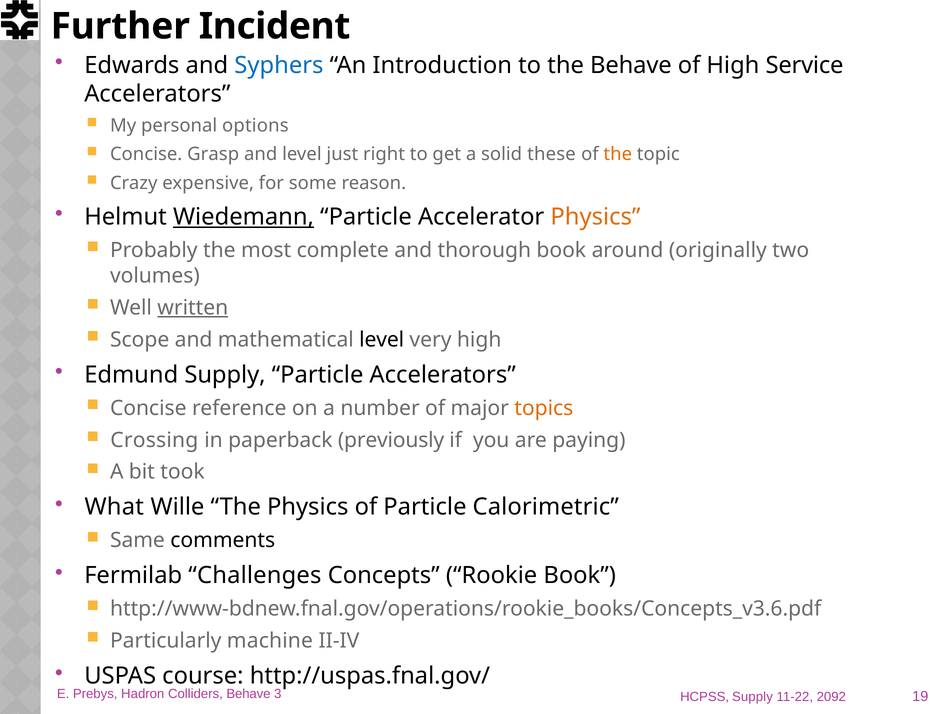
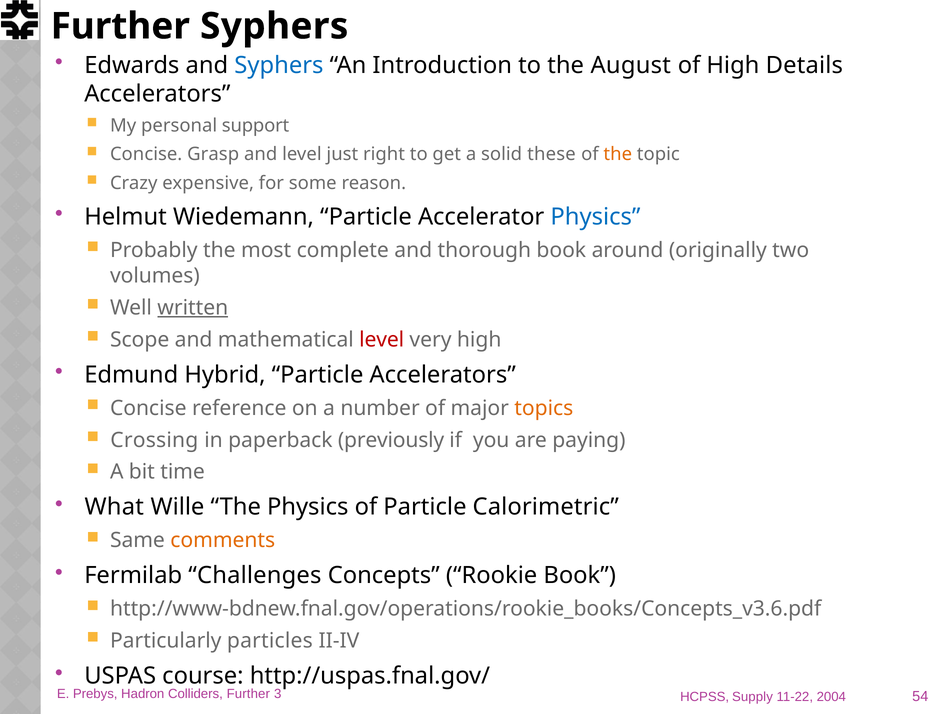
Further Incident: Incident -> Syphers (274, 26)
the Behave: Behave -> August (631, 65)
Service: Service -> Details (804, 65)
options: options -> support (256, 125)
Wiedemann underline: present -> none (243, 217)
Physics colour: orange -> blue (595, 217)
level colour: black -> red (382, 339)
Edmund Supply: Supply -> Hybrid (225, 374)
took: took -> time (183, 472)
comments colour: black -> orange (223, 540)
machine: machine -> particles (270, 640)
Behave: Behave -> Further (248, 693)
19: 19 -> 54 (920, 696)
2092: 2092 -> 2004 (831, 696)
